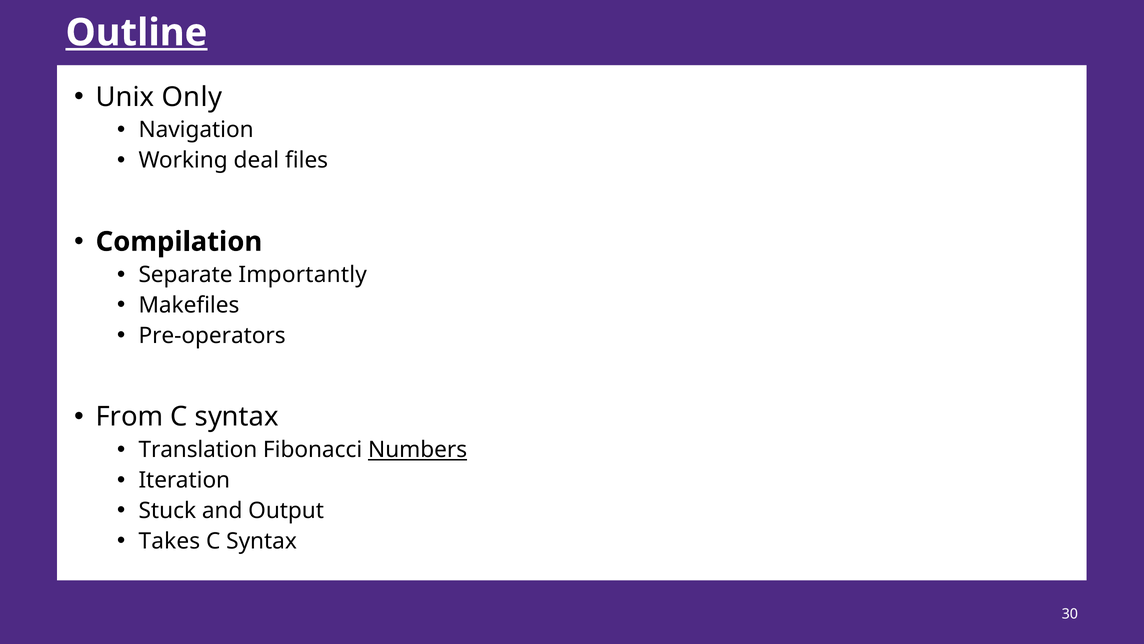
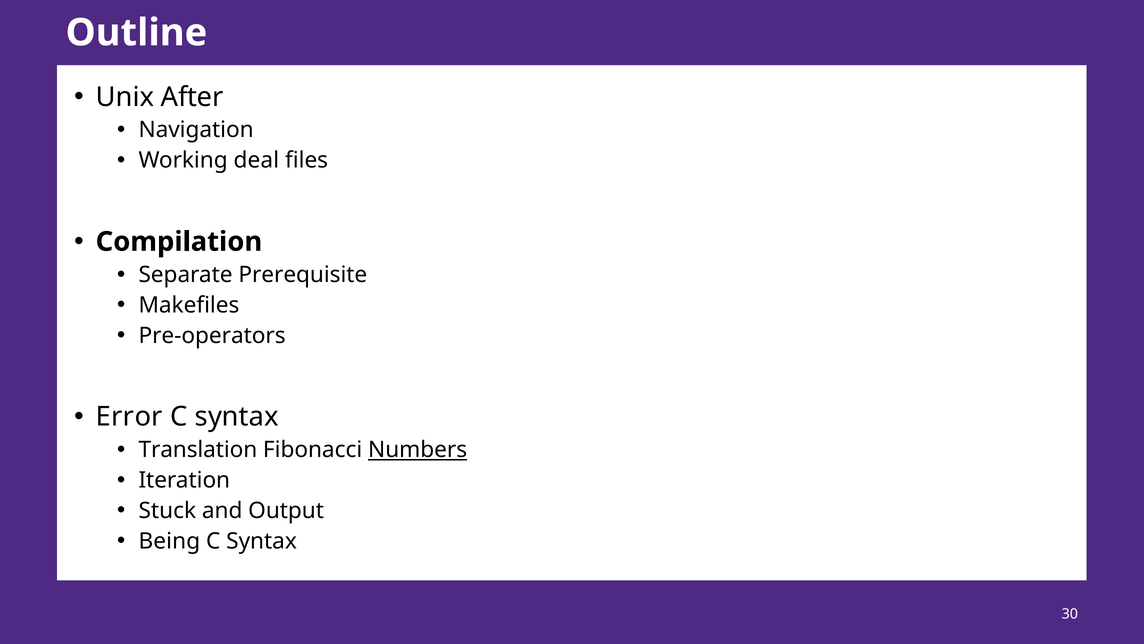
Outline underline: present -> none (136, 33)
Only: Only -> After (192, 97)
Importantly: Importantly -> Prerequisite (303, 275)
From: From -> Error (129, 417)
Takes: Takes -> Being (169, 541)
